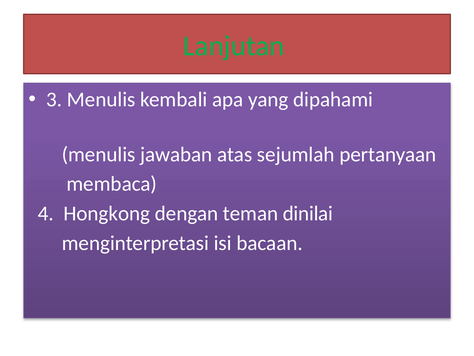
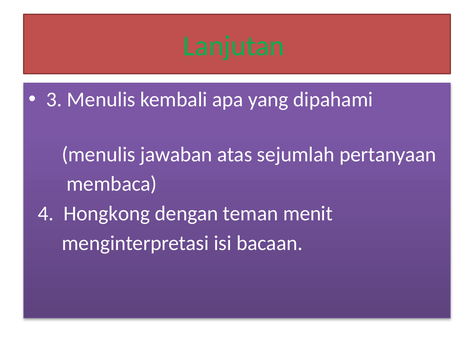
dinilai: dinilai -> menit (308, 213)
